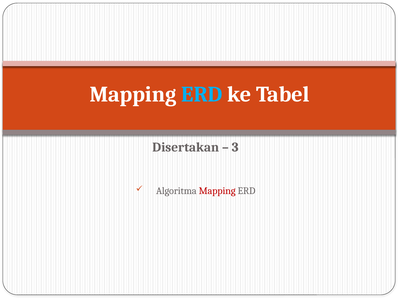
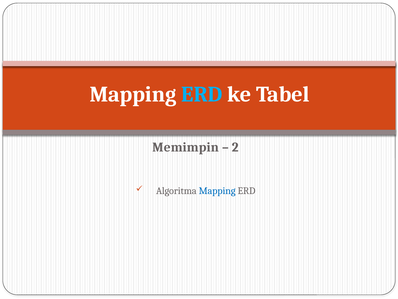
Disertakan: Disertakan -> Memimpin (186, 147)
3: 3 -> 2 (235, 147)
Mapping colour: red -> blue (217, 190)
